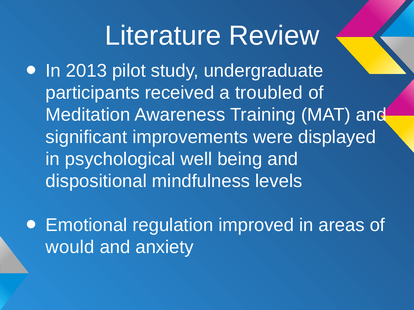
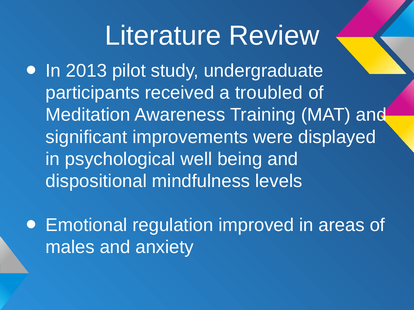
would: would -> males (70, 248)
